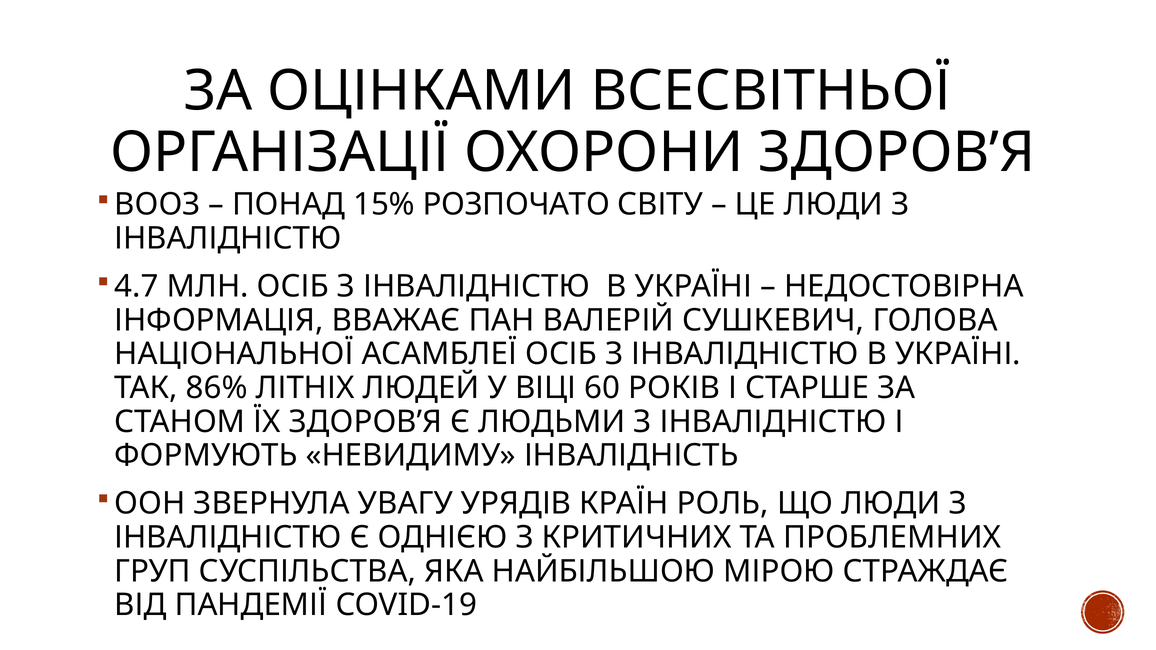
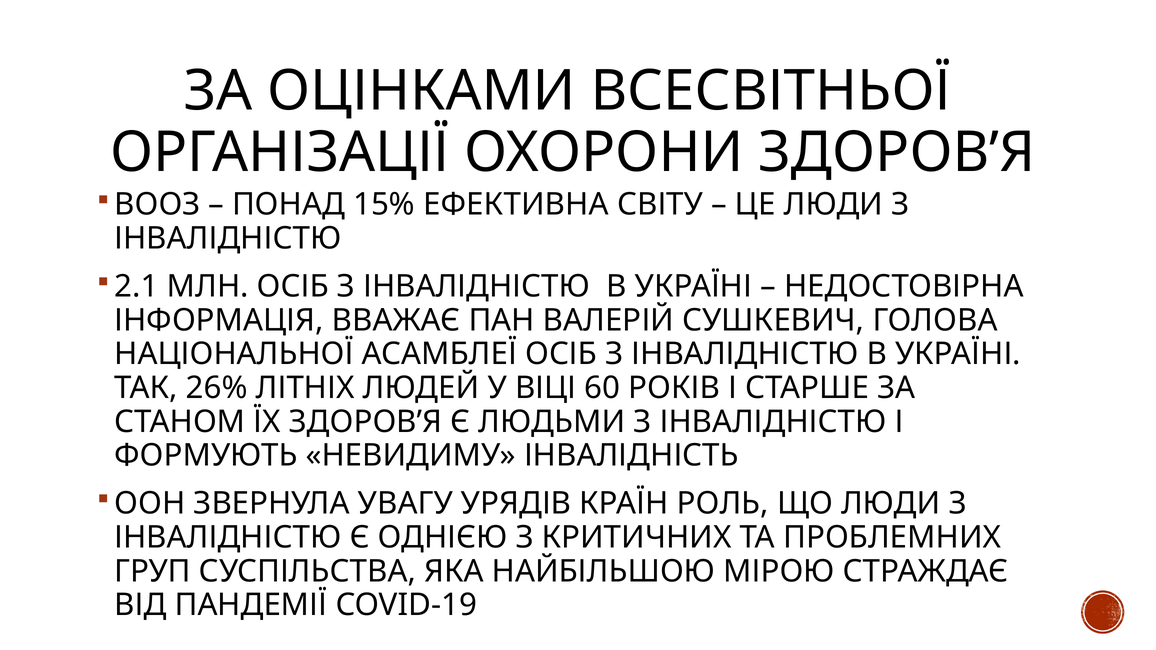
РОЗПОЧАТО: РОЗПОЧАТО -> ЕФЕКТИВНА (516, 205)
4.7: 4.7 -> 2.1 (137, 287)
86%: 86% -> 26% (217, 388)
